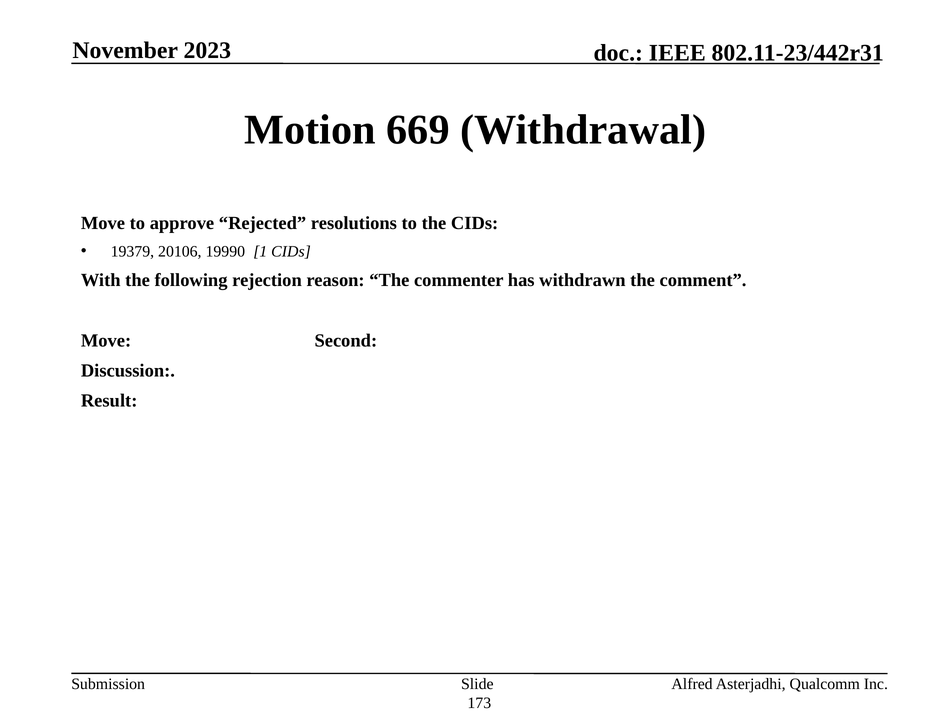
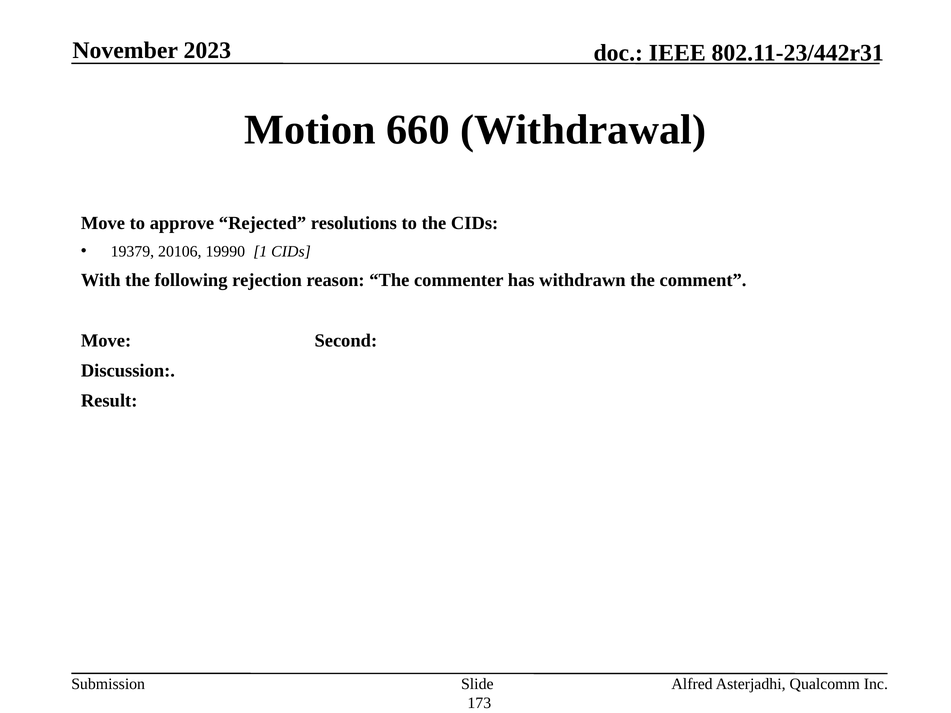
669: 669 -> 660 (418, 130)
